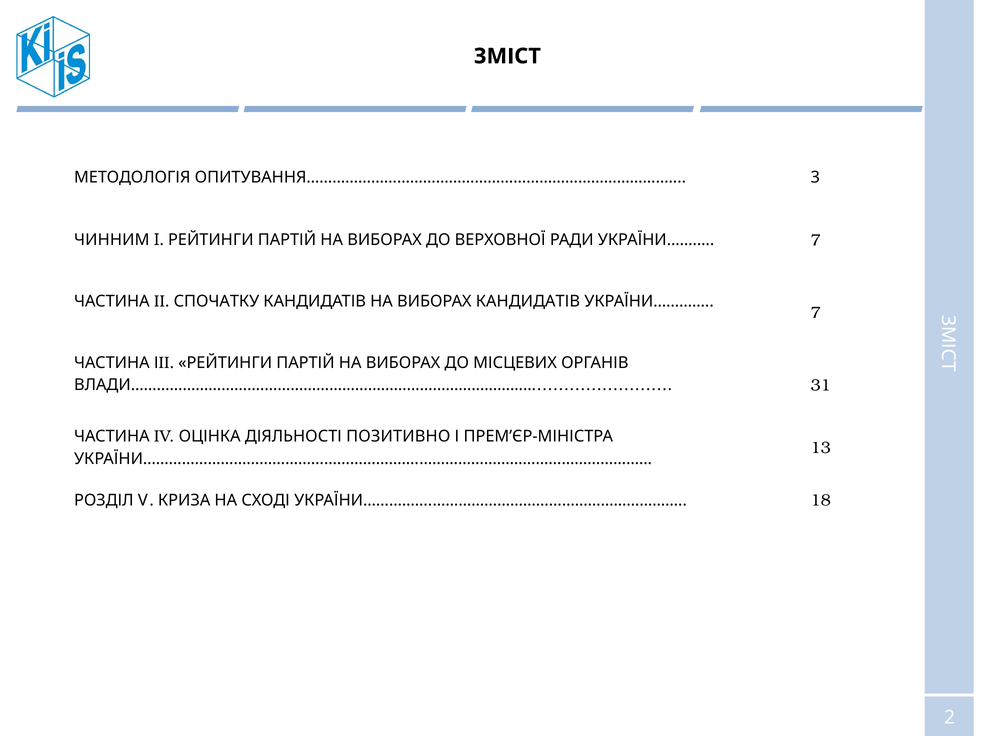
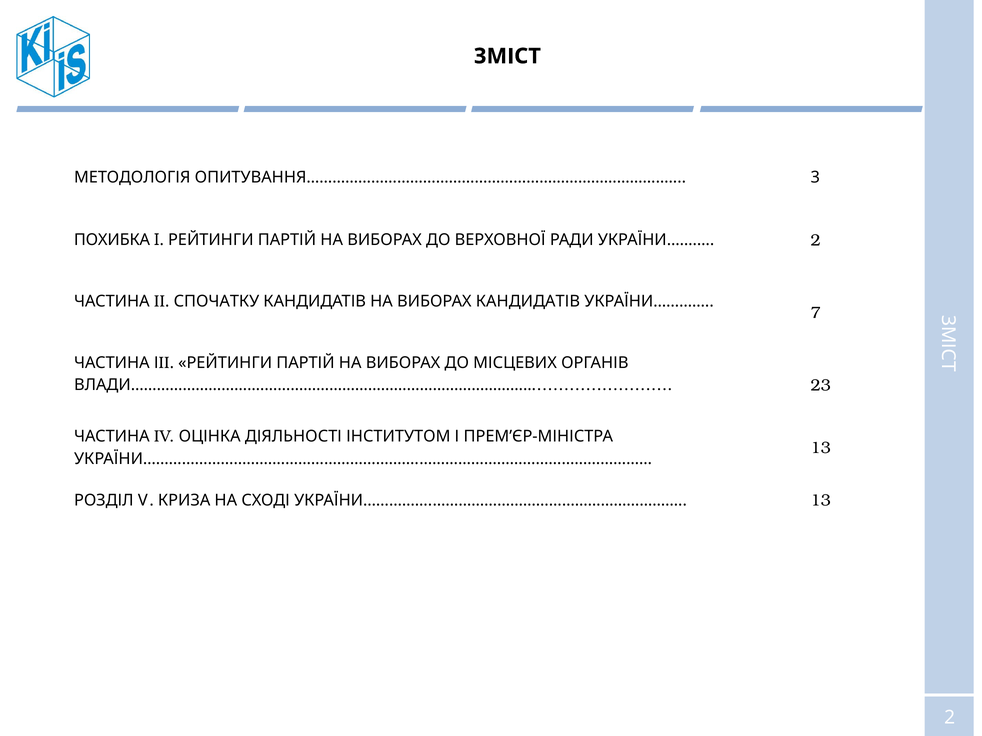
ЧИННИМ: ЧИННИМ -> ПОХИБКА (112, 240)
УКРАЇНИ…….… 7: 7 -> 2 (816, 240)
31: 31 -> 23 (821, 386)
ПОЗИТИВНО: ПОЗИТИВНО -> ІНСТИТУТОМ (398, 437)
УКРАЇНИ…………….………………………………………………… 18: 18 -> 13 (821, 501)
